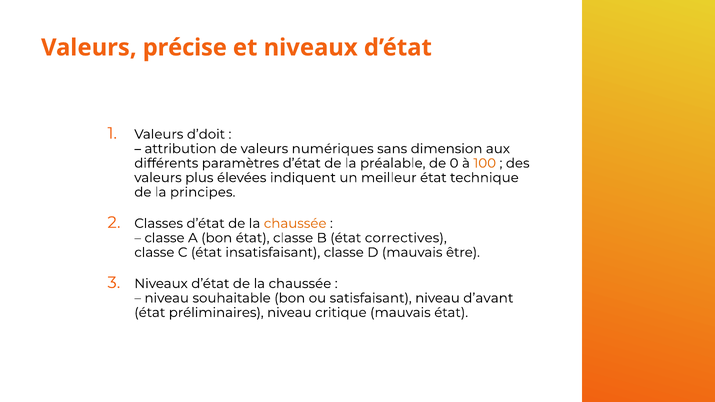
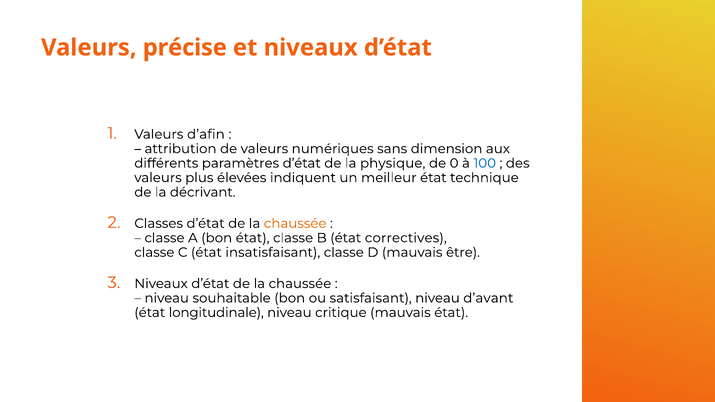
d’doit: d’doit -> d’afin (206, 134)
préalable: préalable -> physique (393, 163)
100 colour: orange -> blue (485, 163)
principes: principes -> décrivant (203, 192)
préliminaires: préliminaires -> longitudinale (216, 313)
